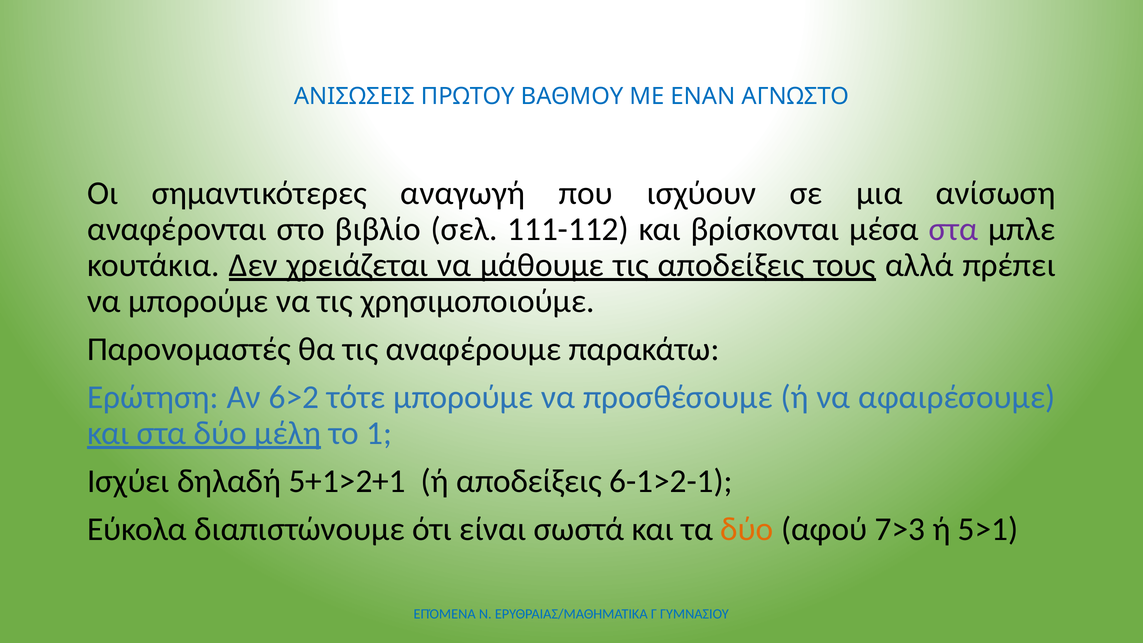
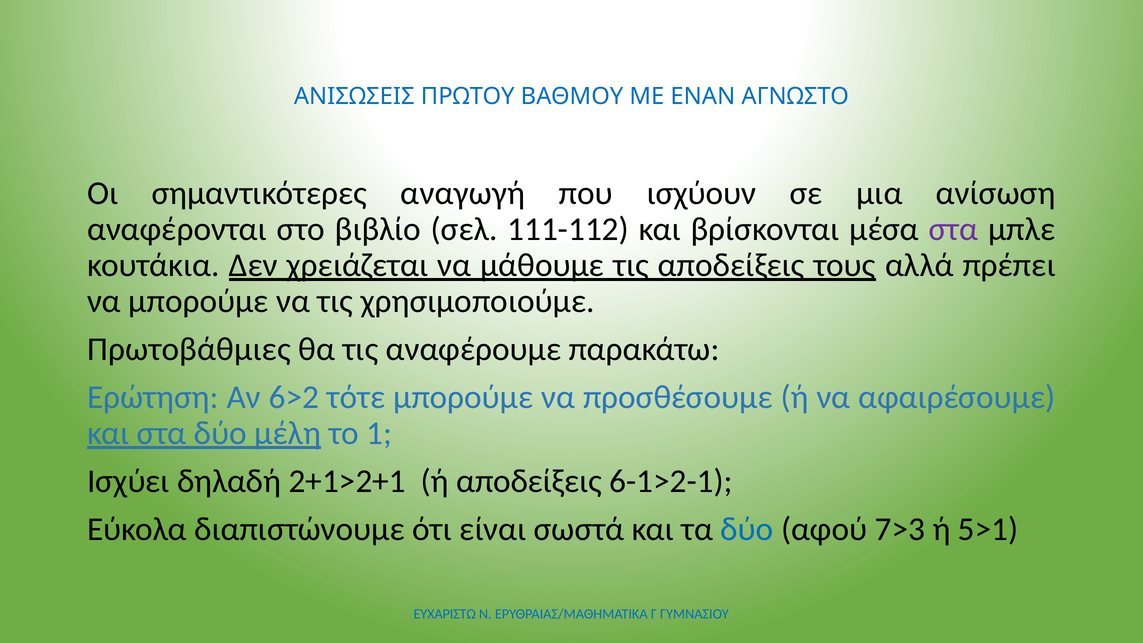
Παρονομαστές: Παρονομαστές -> Πρωτοβάθμιες (189, 349)
5+1>2+1: 5+1>2+1 -> 2+1>2+1 (347, 481)
δύο colour: orange -> blue (747, 529)
ΕΠΌΜΕΝΑ: ΕΠΌΜΕΝΑ -> ΕΥΧΑΡΙΣΤΩ (445, 614)
